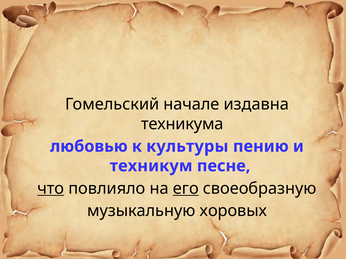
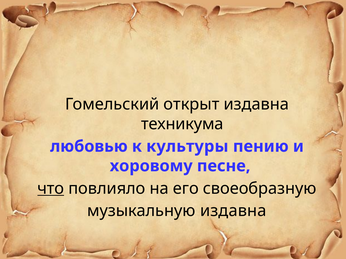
начале: начале -> открыт (191, 105)
техникум: техникум -> хоровому (151, 166)
его underline: present -> none (186, 189)
музыкальную хоровых: хоровых -> издавна (233, 211)
